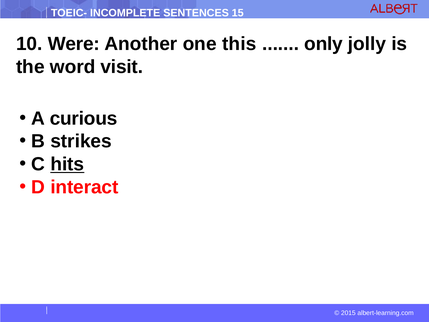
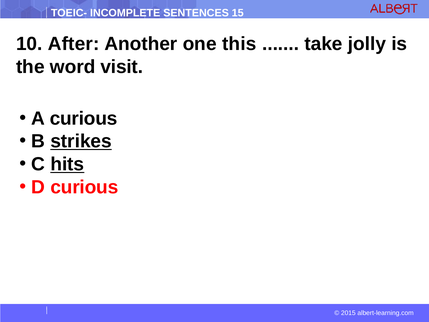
Were: Were -> After (74, 44)
only: only -> take (324, 44)
strikes underline: none -> present (81, 141)
D interact: interact -> curious (84, 187)
